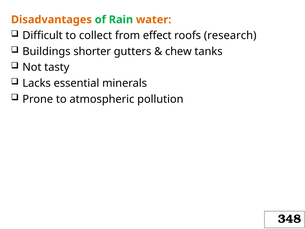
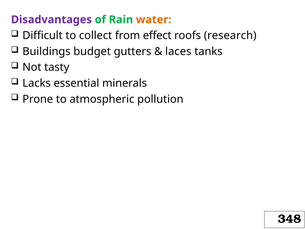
Disadvantages colour: orange -> purple (51, 20)
shorter: shorter -> budget (92, 51)
chew: chew -> laces (178, 51)
